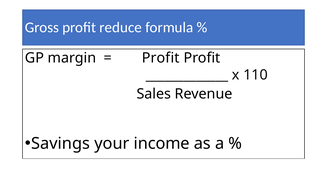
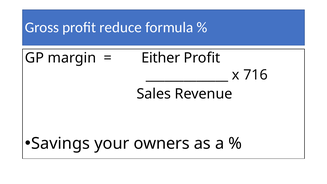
Profit: Profit -> Either (161, 58)
110: 110 -> 716 (256, 75)
income: income -> owners (162, 143)
